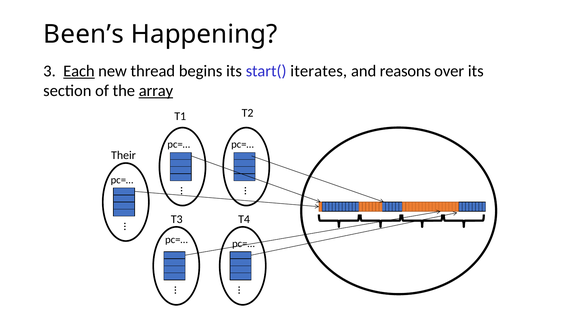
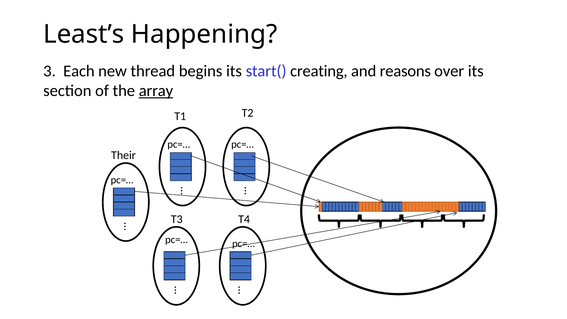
Been’s: Been’s -> Least’s (84, 34)
Each underline: present -> none (79, 71)
iterates: iterates -> creating (319, 71)
